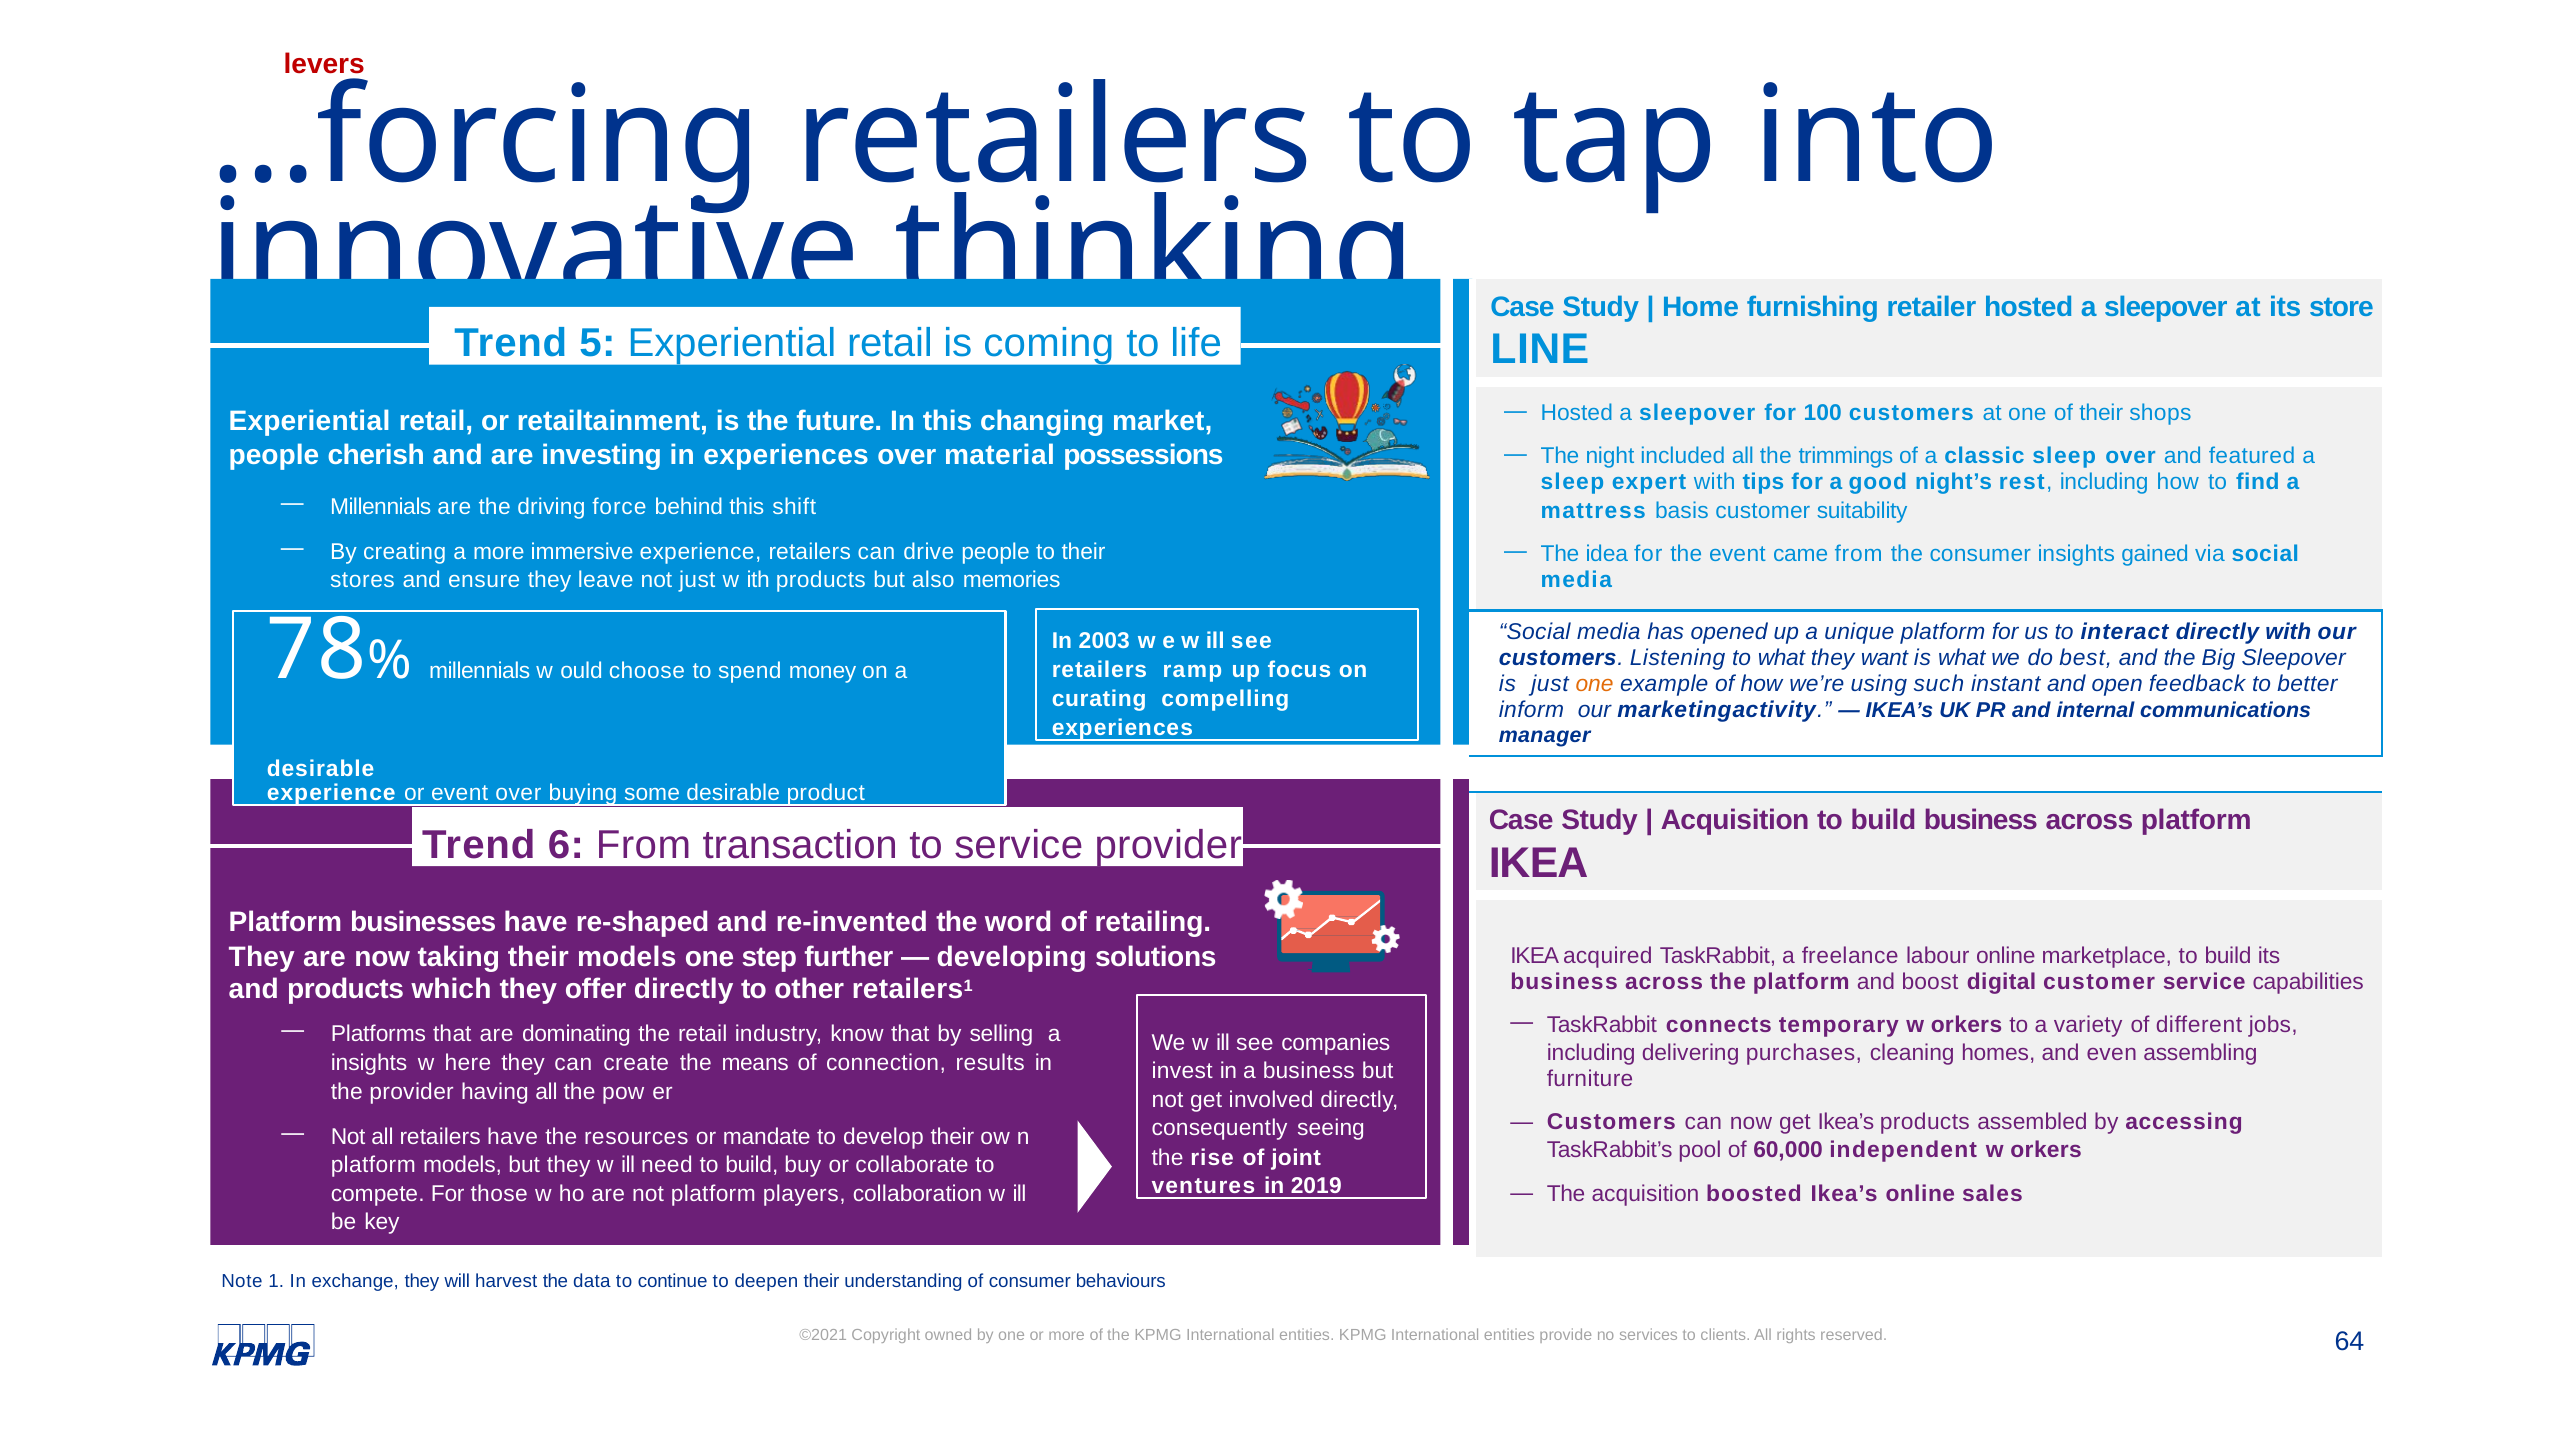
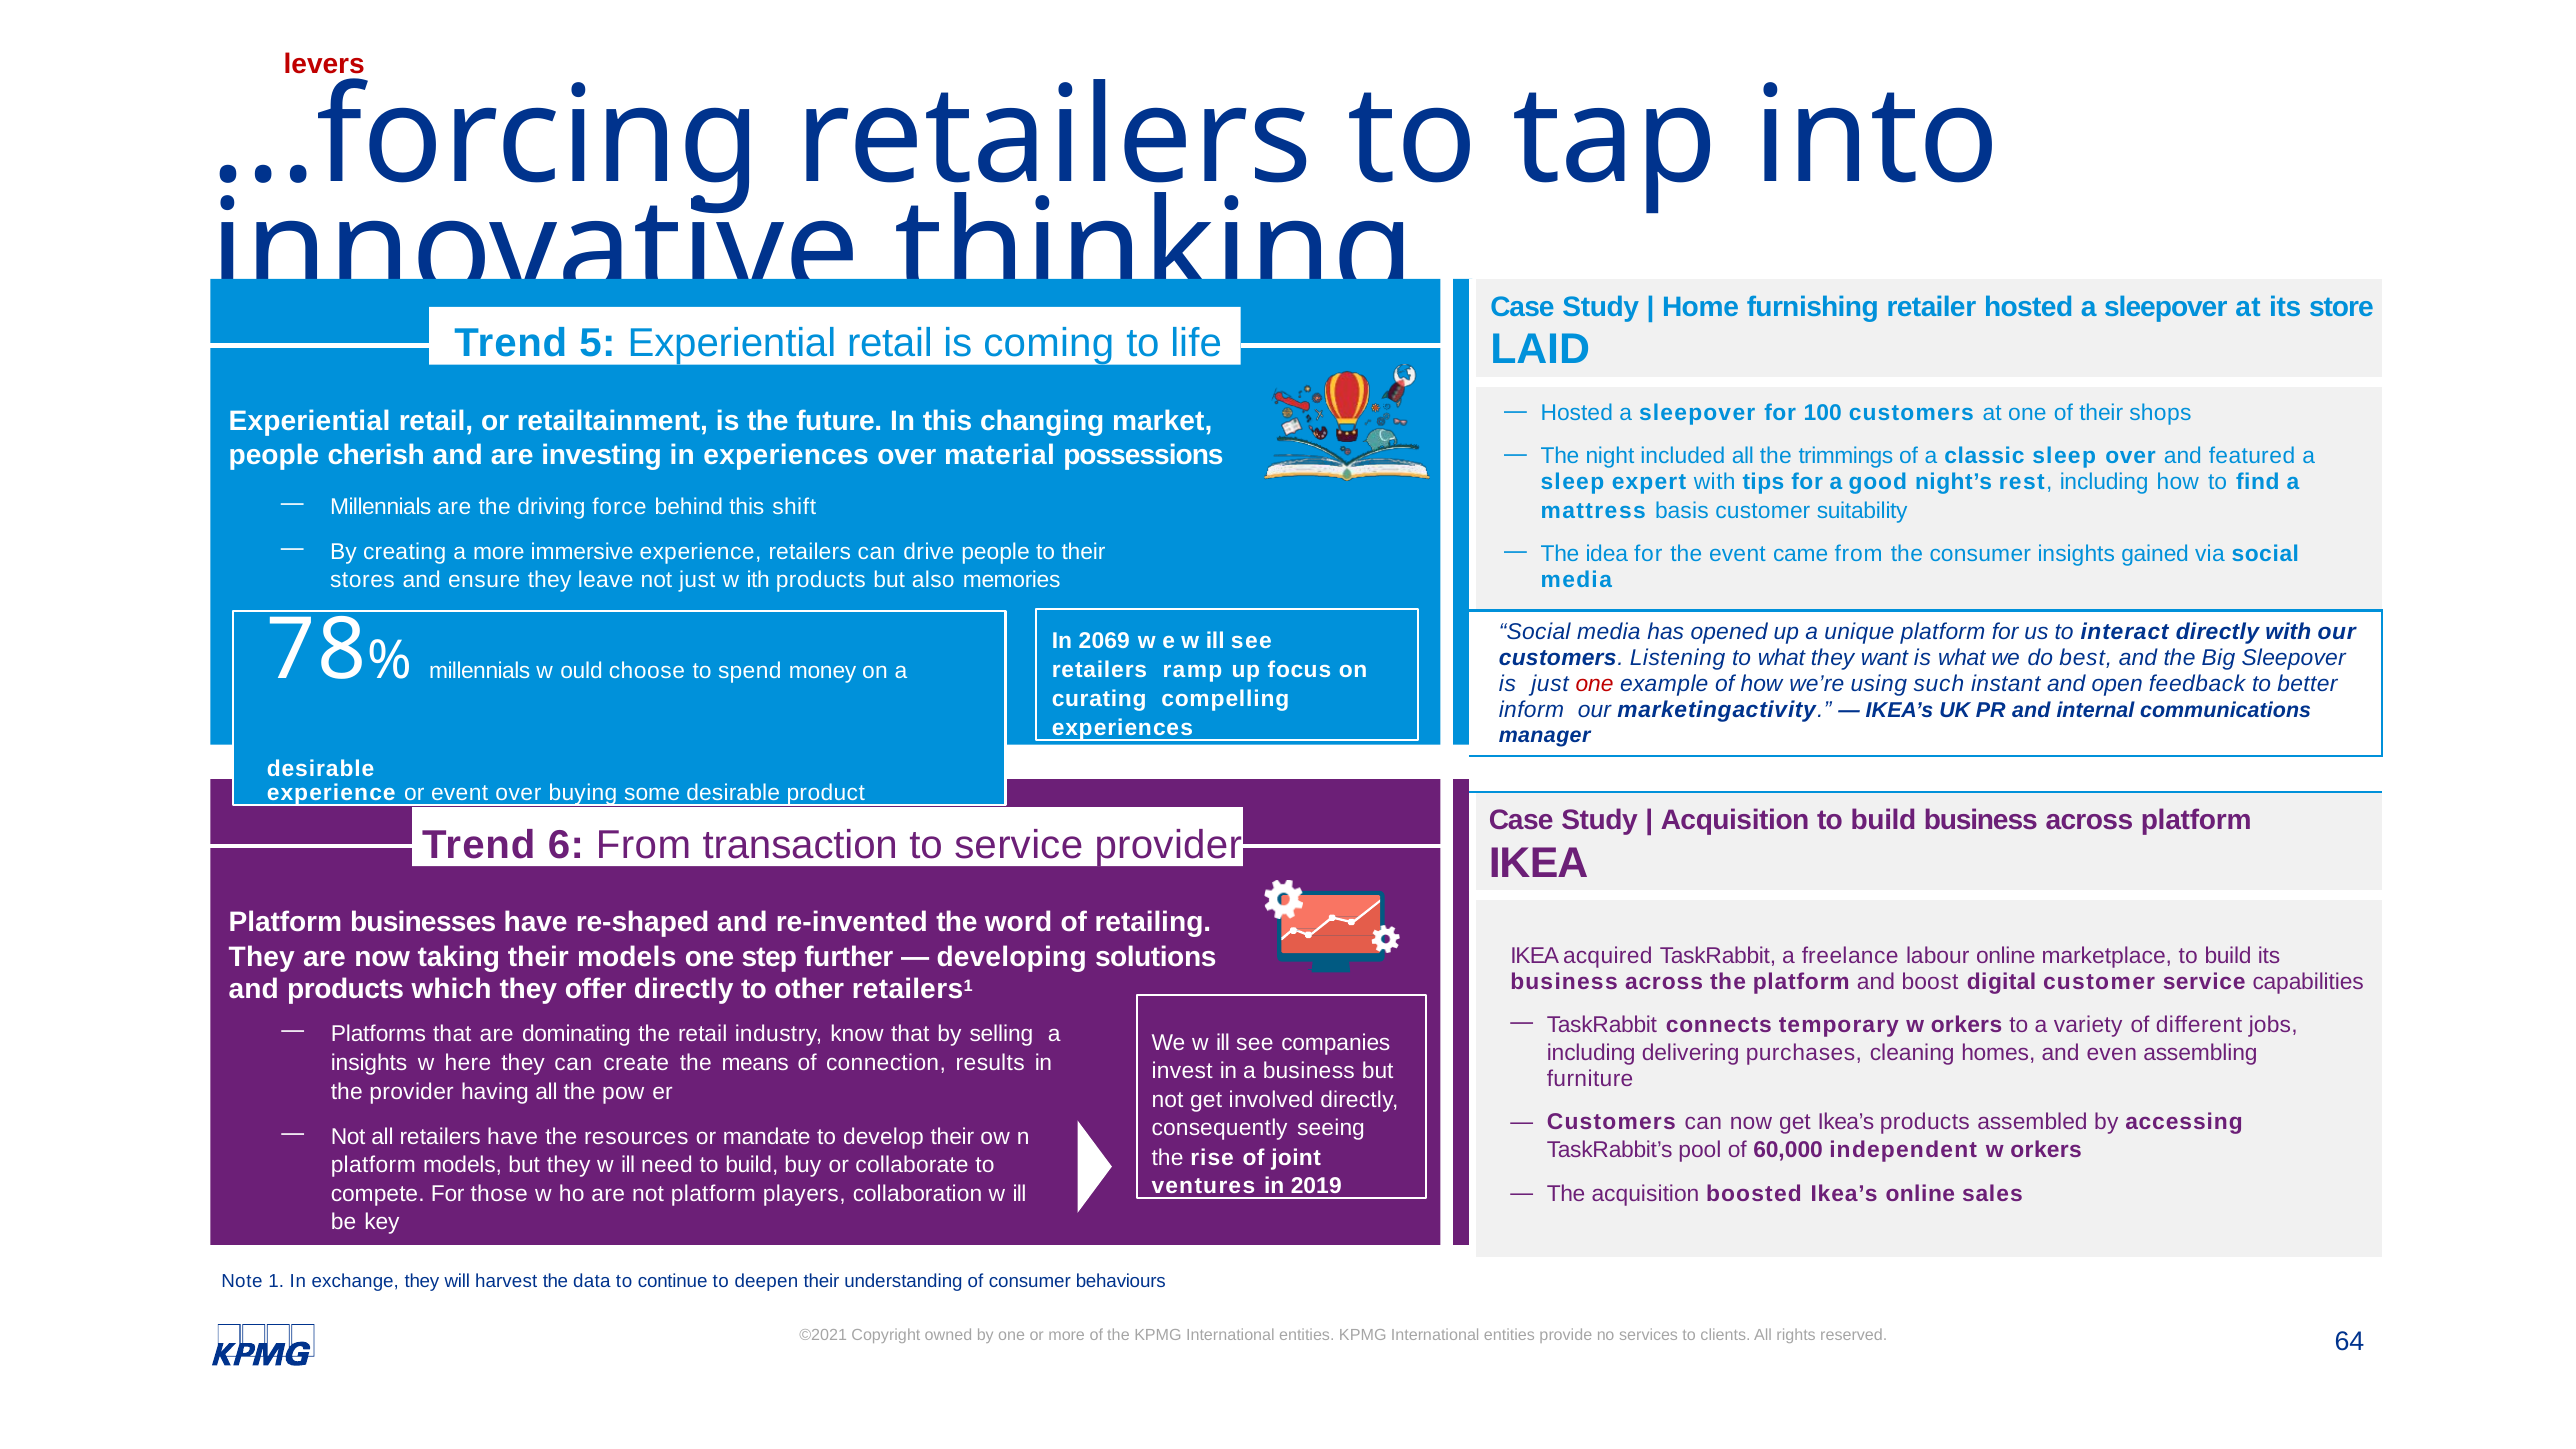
LINE: LINE -> LAID (1540, 350)
2003: 2003 -> 2069 (1104, 641)
one colour: orange -> red (1595, 684)
